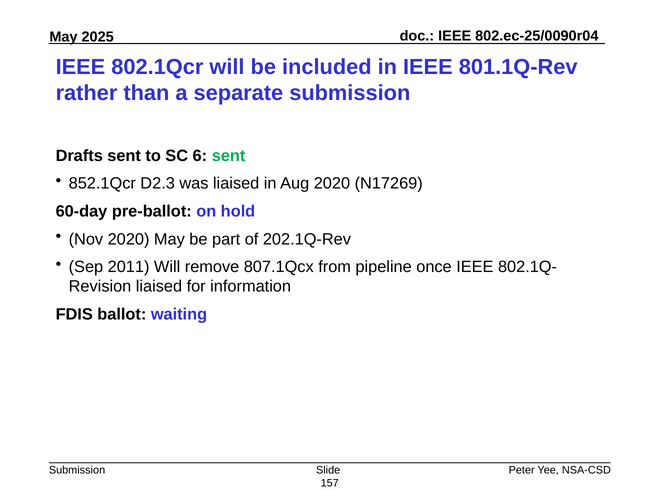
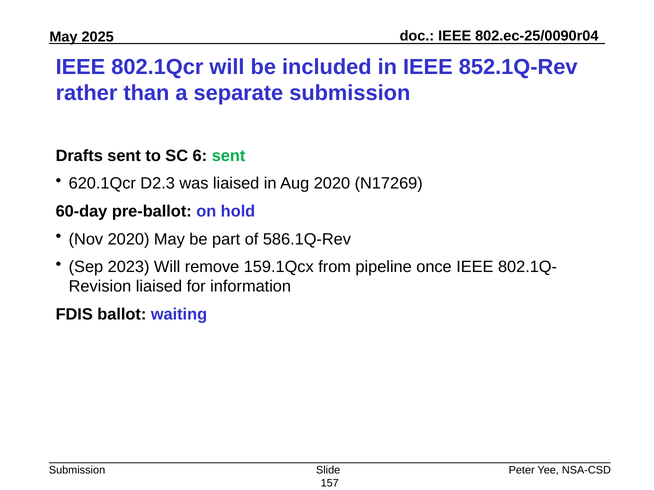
801.1Q-Rev: 801.1Q-Rev -> 852.1Q-Rev (518, 67)
852.1Qcr: 852.1Qcr -> 620.1Qcr (102, 184)
202.1Q-Rev: 202.1Q-Rev -> 586.1Q-Rev (307, 239)
2011: 2011 -> 2023 (129, 267)
807.1Qcx: 807.1Qcx -> 159.1Qcx (279, 267)
